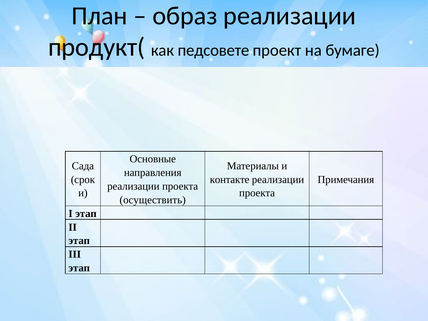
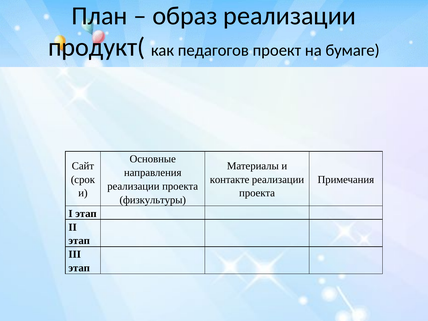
педсовете: педсовете -> педагогов (213, 50)
Сада: Сада -> Сайт (83, 166)
осуществить: осуществить -> физкультуры (153, 200)
